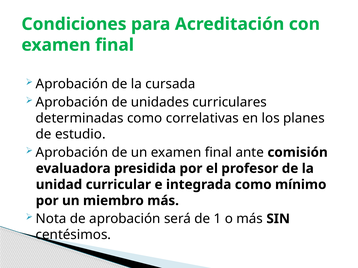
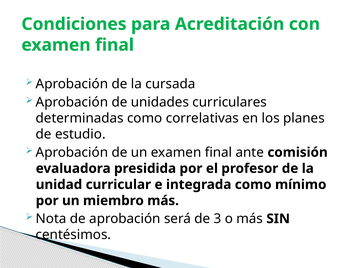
1: 1 -> 3 (217, 219)
